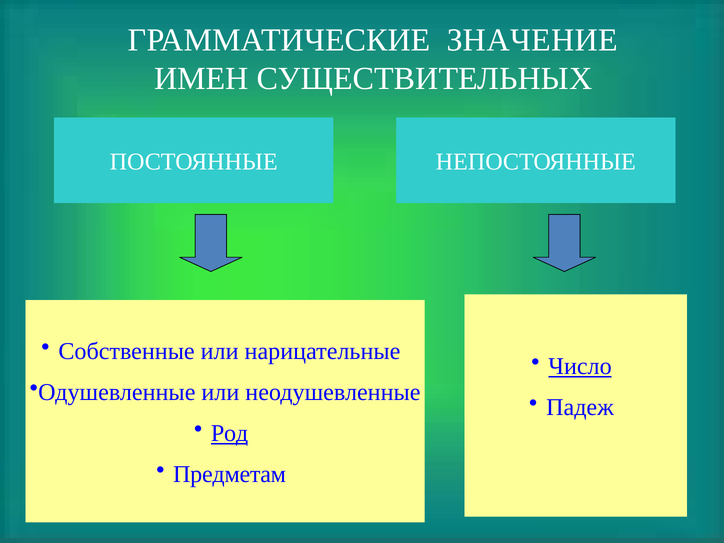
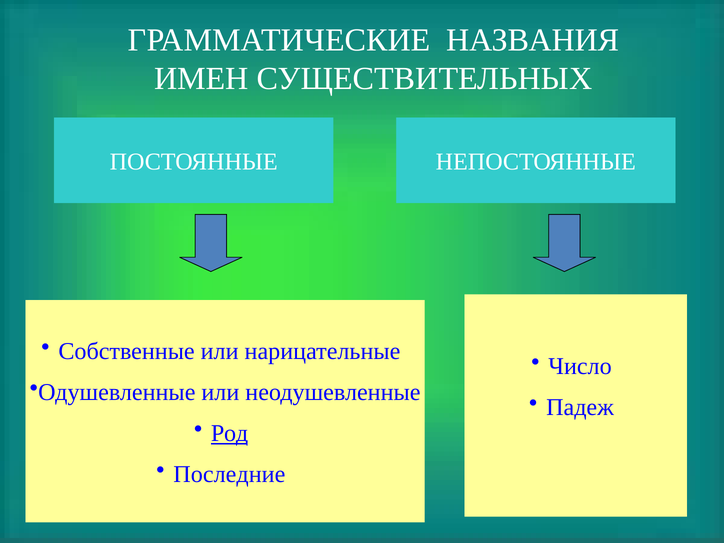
ЗНАЧЕНИЕ: ЗНАЧЕНИЕ -> НАЗВАНИЯ (533, 40)
Число underline: present -> none (580, 366)
Предметам: Предметам -> Последние (229, 474)
